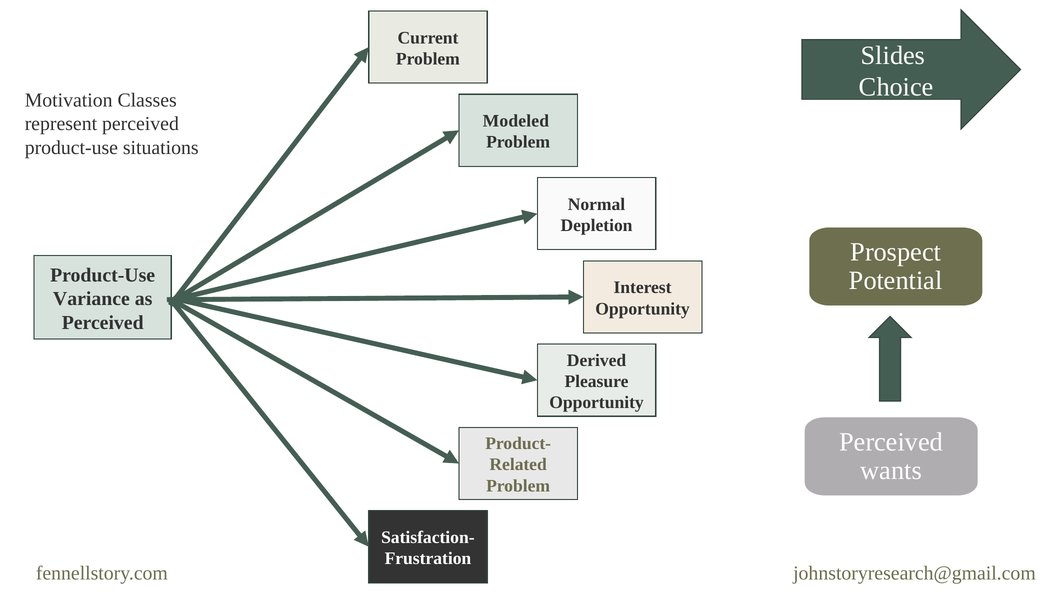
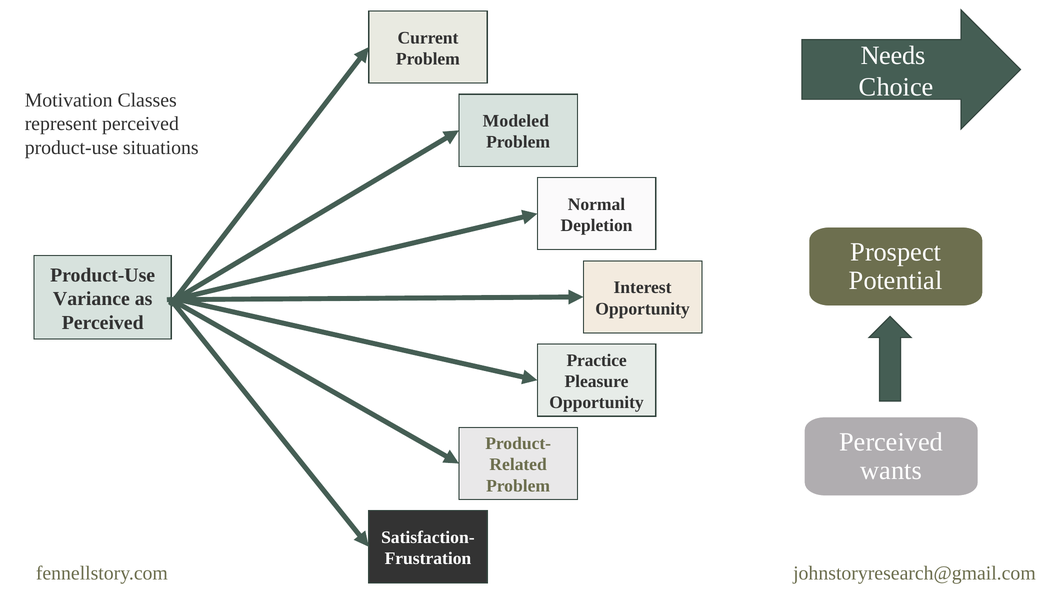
Slides: Slides -> Needs (893, 55)
Derived: Derived -> Practice (597, 360)
